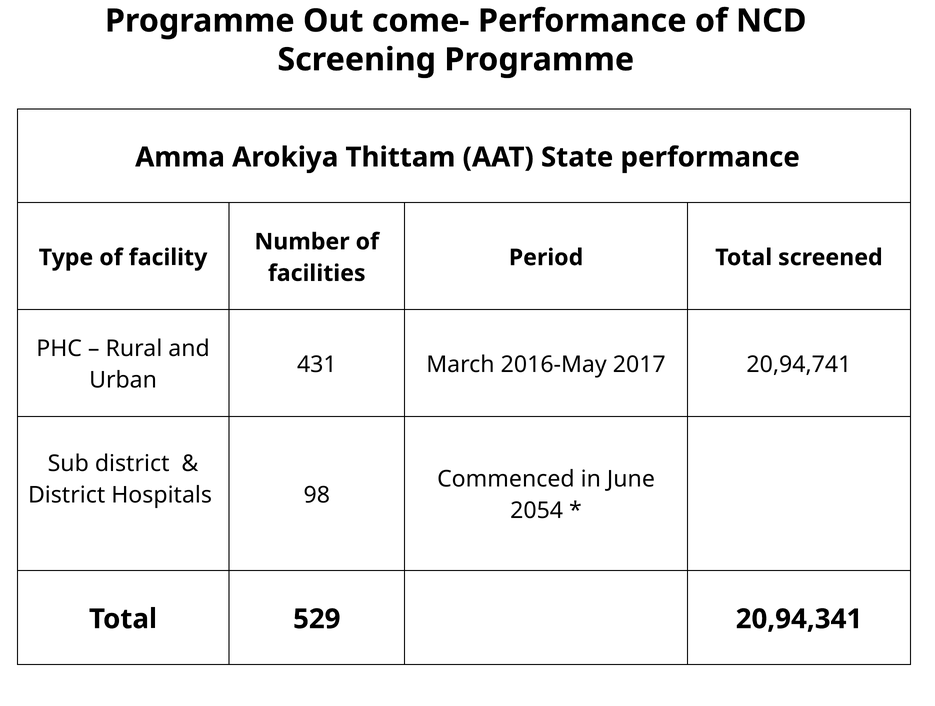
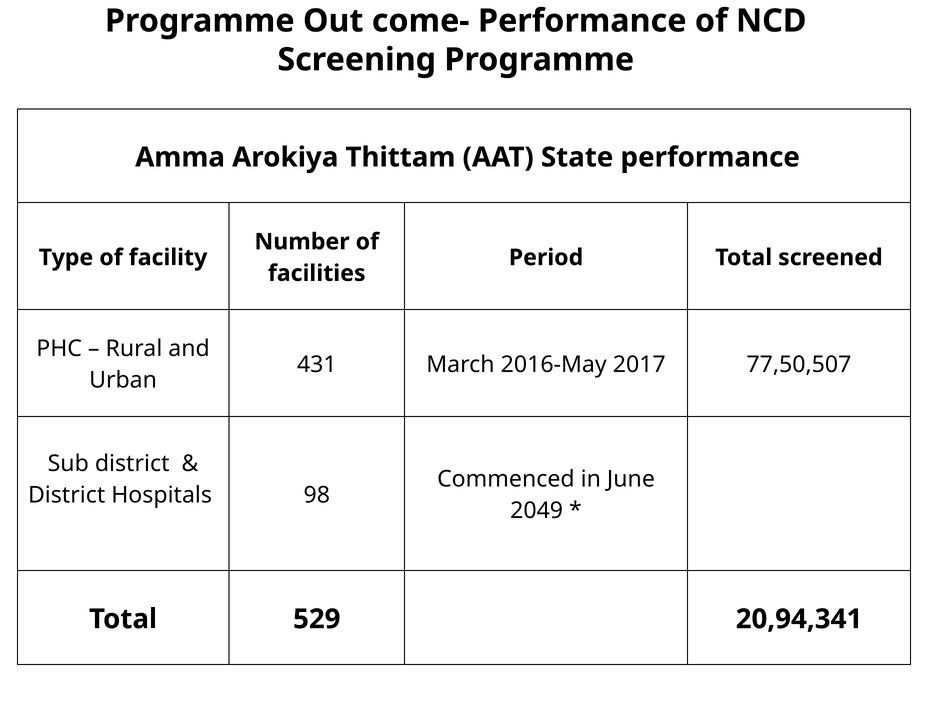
20,94,741: 20,94,741 -> 77,50,507 (799, 365)
2054: 2054 -> 2049 (537, 511)
